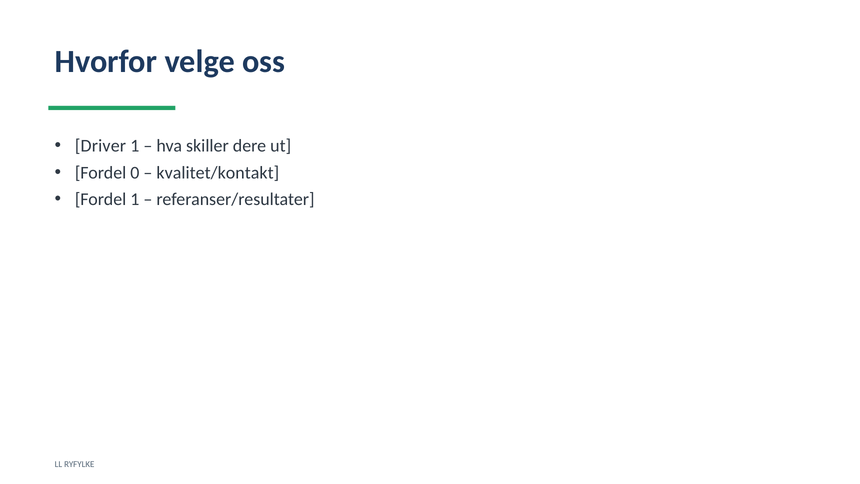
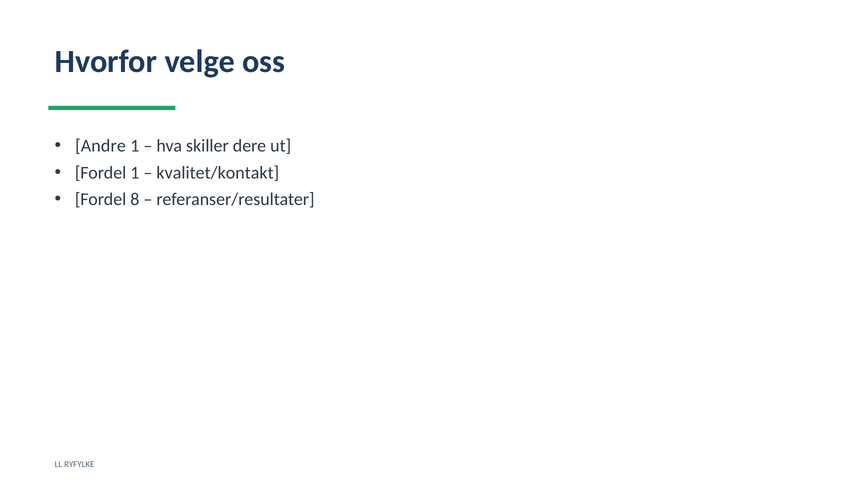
Driver: Driver -> Andre (100, 146)
Fordel 0: 0 -> 1 (135, 173)
Fordel 1: 1 -> 8 (135, 199)
